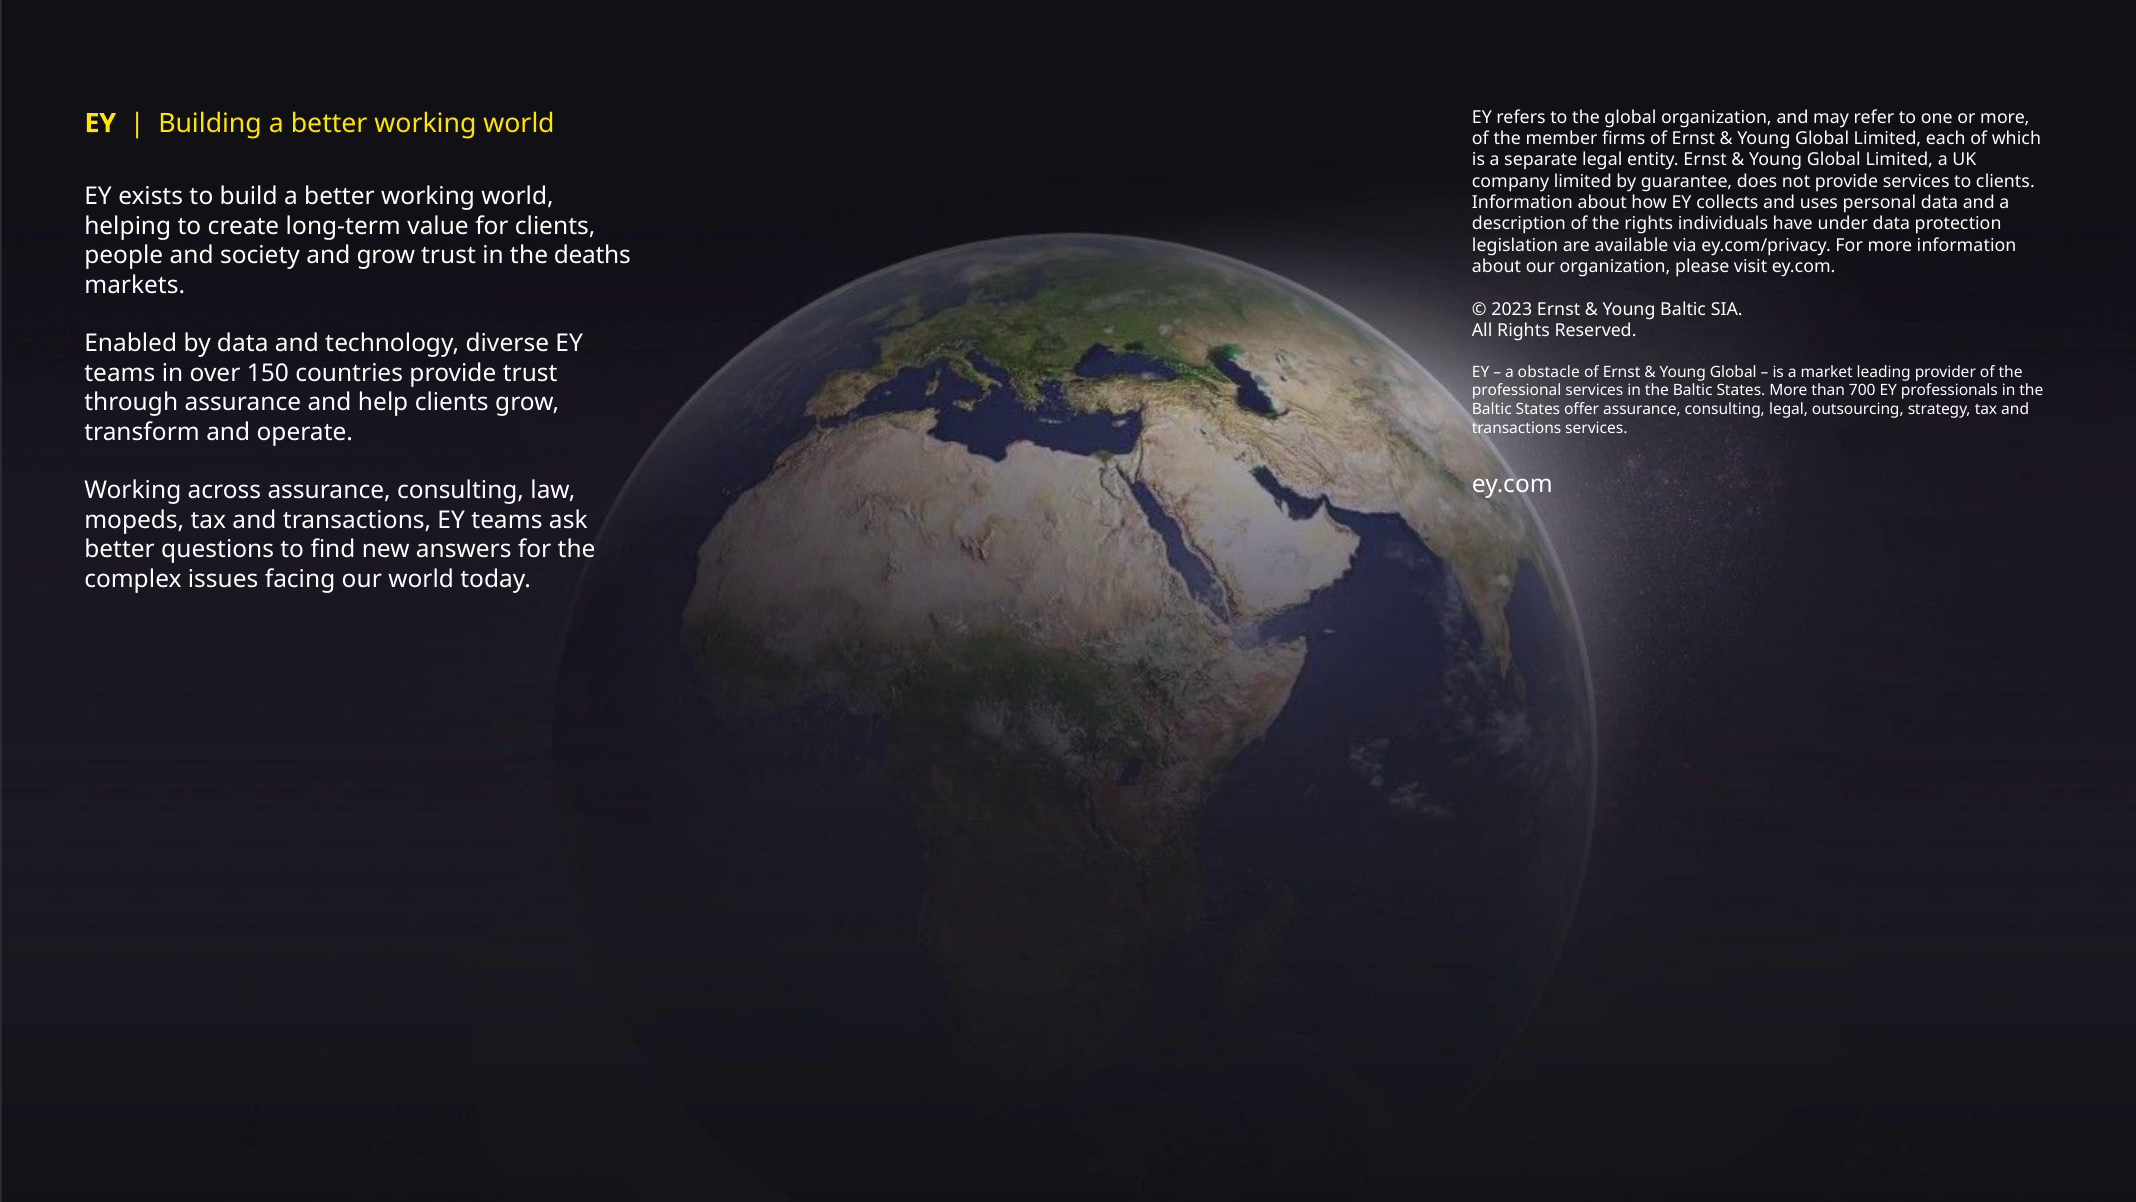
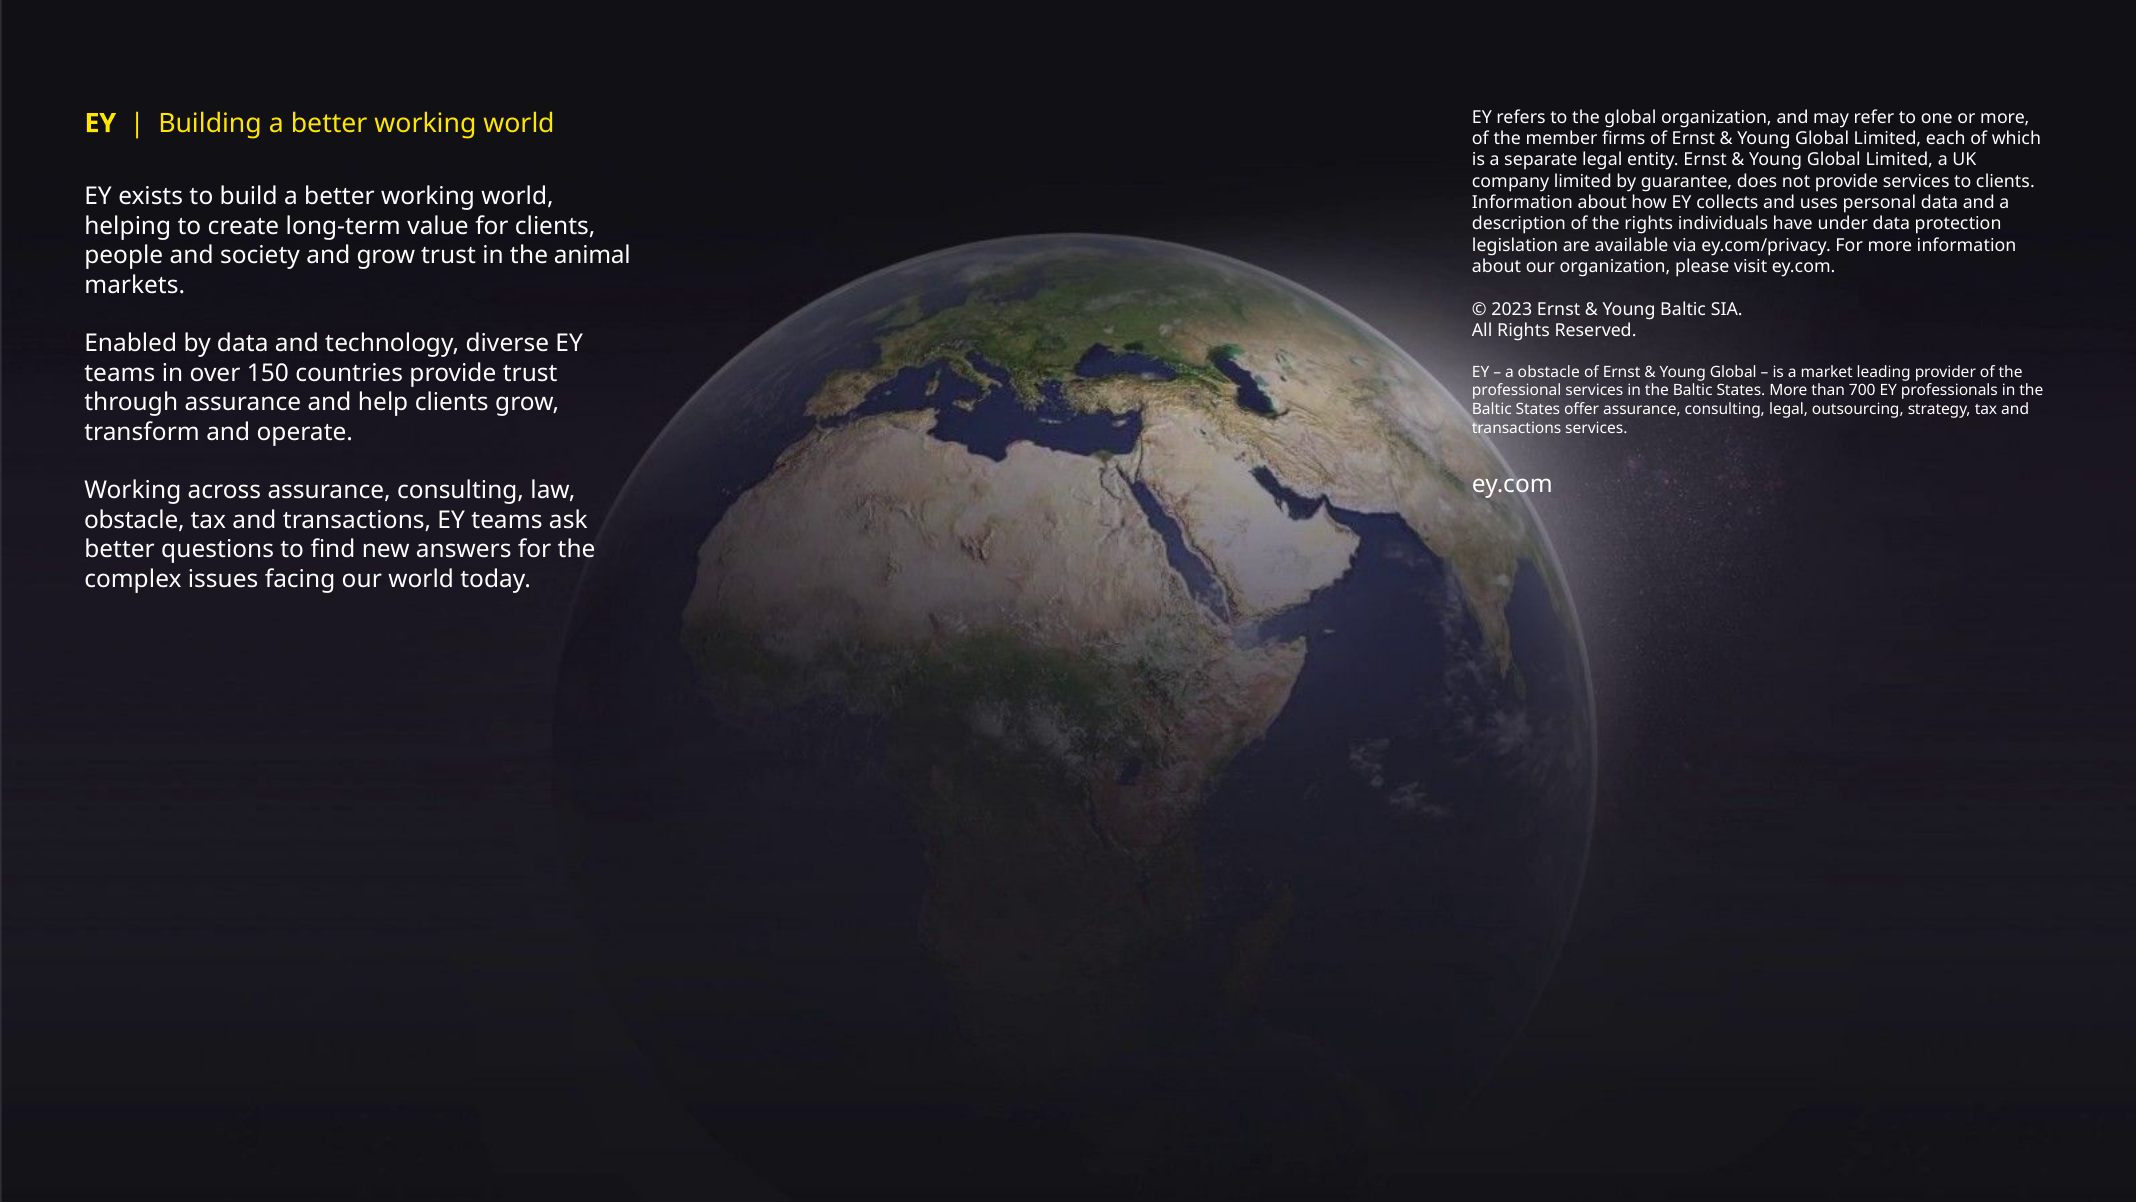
deaths: deaths -> animal (592, 255)
mopeds: mopeds -> obstacle (134, 520)
